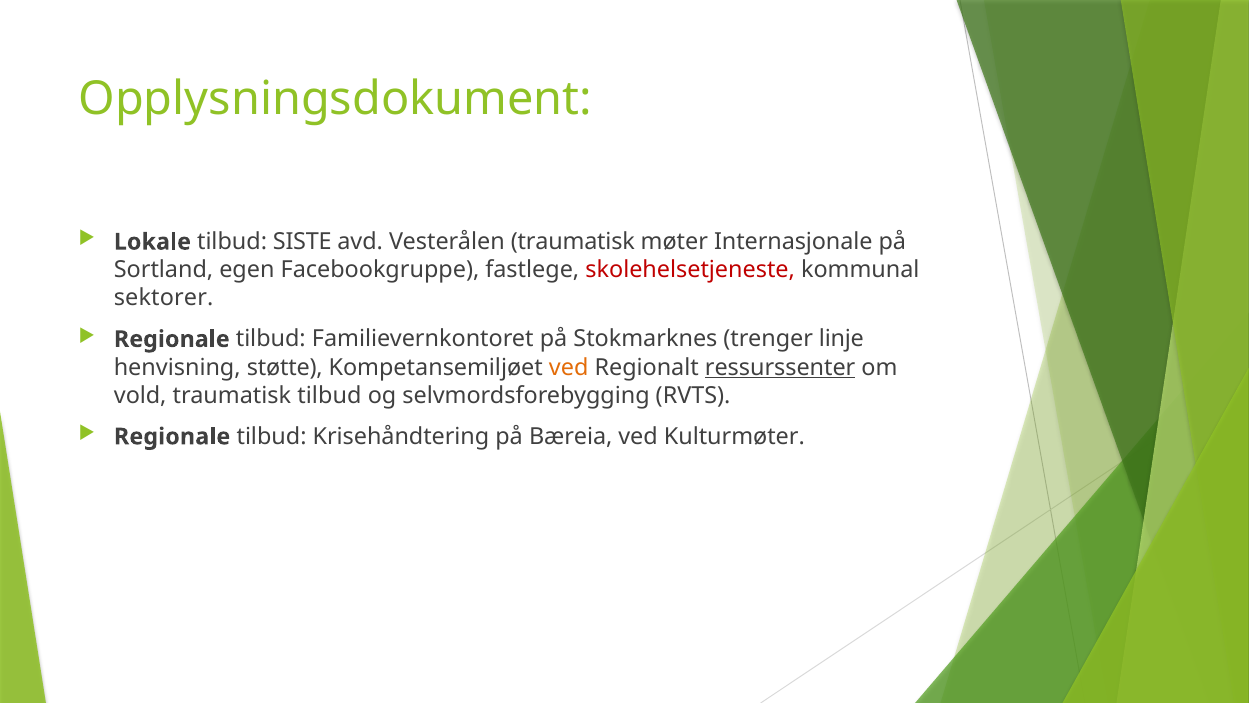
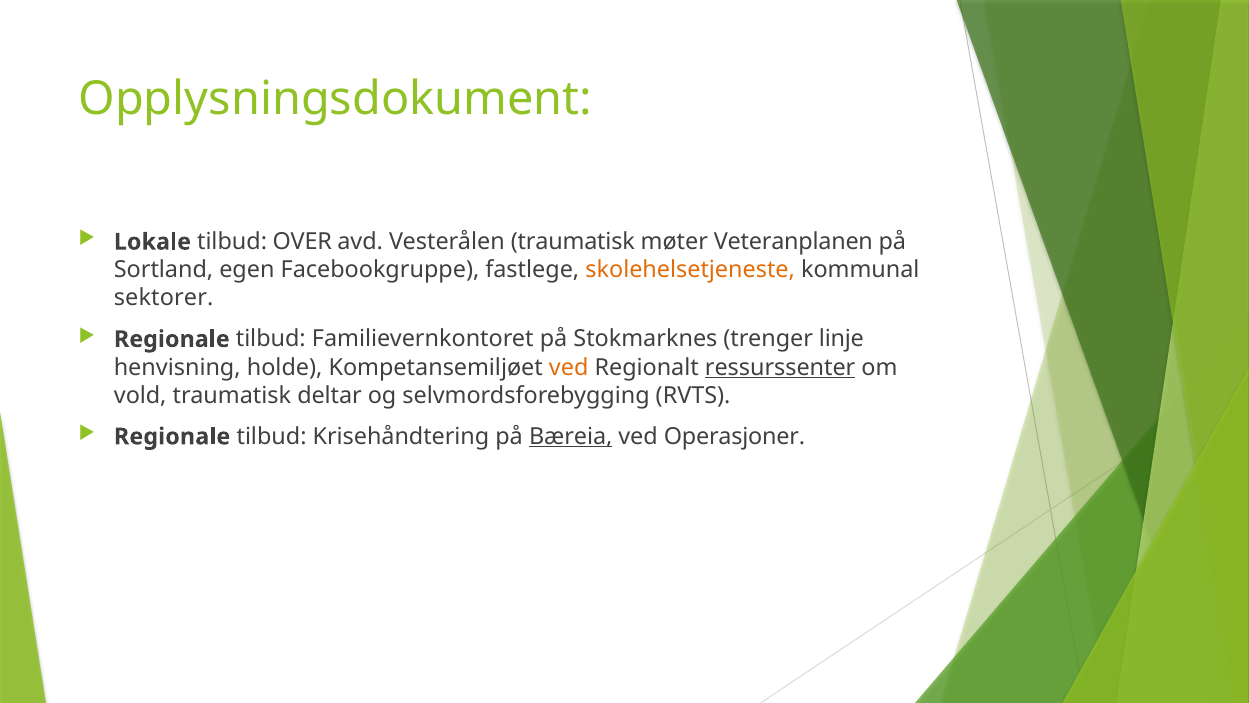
SISTE: SISTE -> OVER (302, 242)
Internasjonale: Internasjonale -> Veteranplanen (793, 242)
skolehelsetjeneste colour: red -> orange (690, 270)
støtte: støtte -> holde (285, 367)
traumatisk tilbud: tilbud -> deltar (330, 395)
Bæreia underline: none -> present (571, 436)
Kulturmøter: Kulturmøter -> Operasjoner (734, 436)
